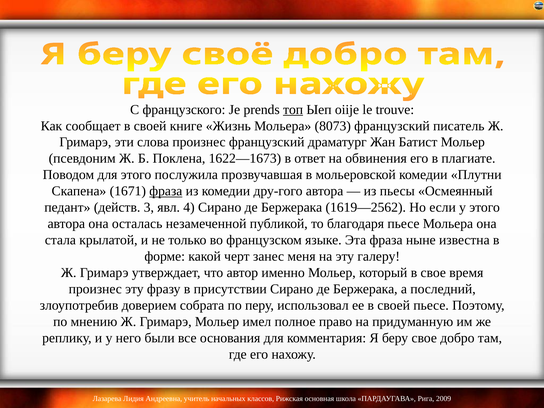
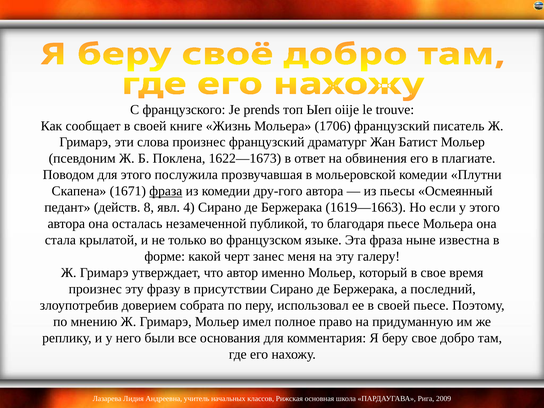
топ underline: present -> none (293, 110)
8073: 8073 -> 1706 (333, 126)
3: 3 -> 8 (149, 207)
1619—2562: 1619—2562 -> 1619—1663 (366, 207)
